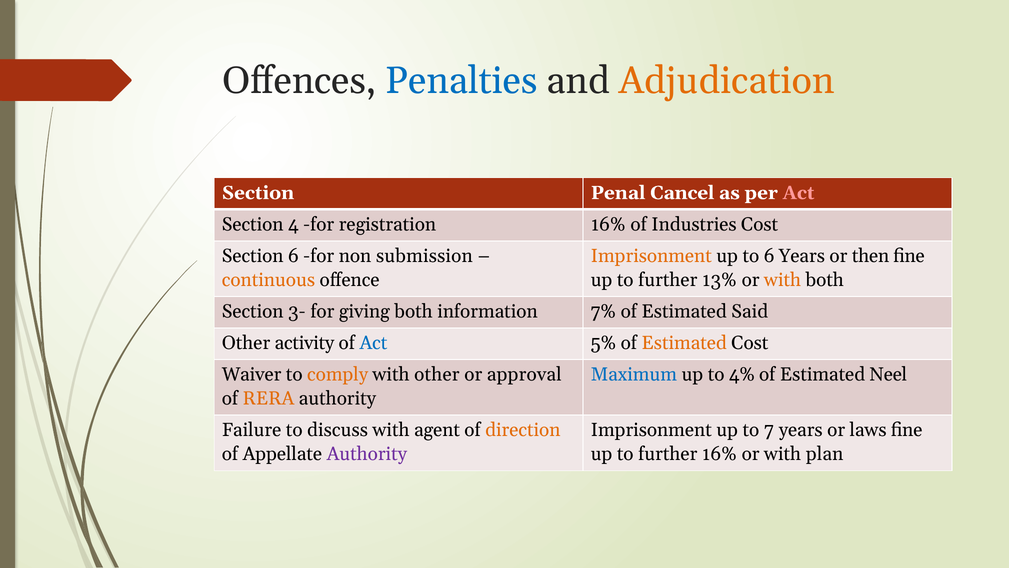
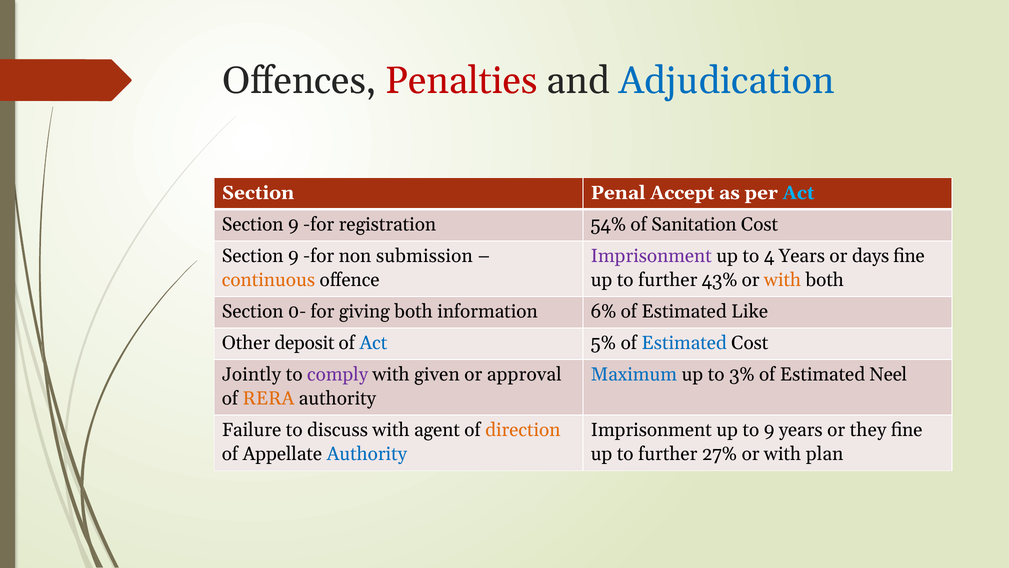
Penalties colour: blue -> red (461, 81)
Adjudication colour: orange -> blue (727, 81)
Cancel: Cancel -> Accept (682, 193)
Act colour: pink -> light blue (799, 193)
4: 4 -> 9 (293, 224)
registration 16%: 16% -> 54% (608, 224)
Industries: Industries -> Sanitation (694, 224)
6: 6 -> 9 (293, 256)
Imprisonment colour: orange -> purple (651, 256)
to 6: 6 -> 4 (769, 256)
then: then -> days (871, 256)
13%: 13% -> 43% (720, 280)
3-: 3- -> 0- (297, 311)
7%: 7% -> 6% (604, 311)
Said: Said -> Like (750, 311)
activity: activity -> deposit (305, 343)
Estimated colour: orange -> blue (684, 343)
Waiver: Waiver -> Jointly (252, 374)
comply colour: orange -> purple (338, 374)
with other: other -> given (437, 374)
4%: 4% -> 3% (742, 374)
to 7: 7 -> 9 (769, 430)
laws: laws -> they (868, 430)
Authority colour: purple -> blue (367, 454)
further 16%: 16% -> 27% (720, 454)
